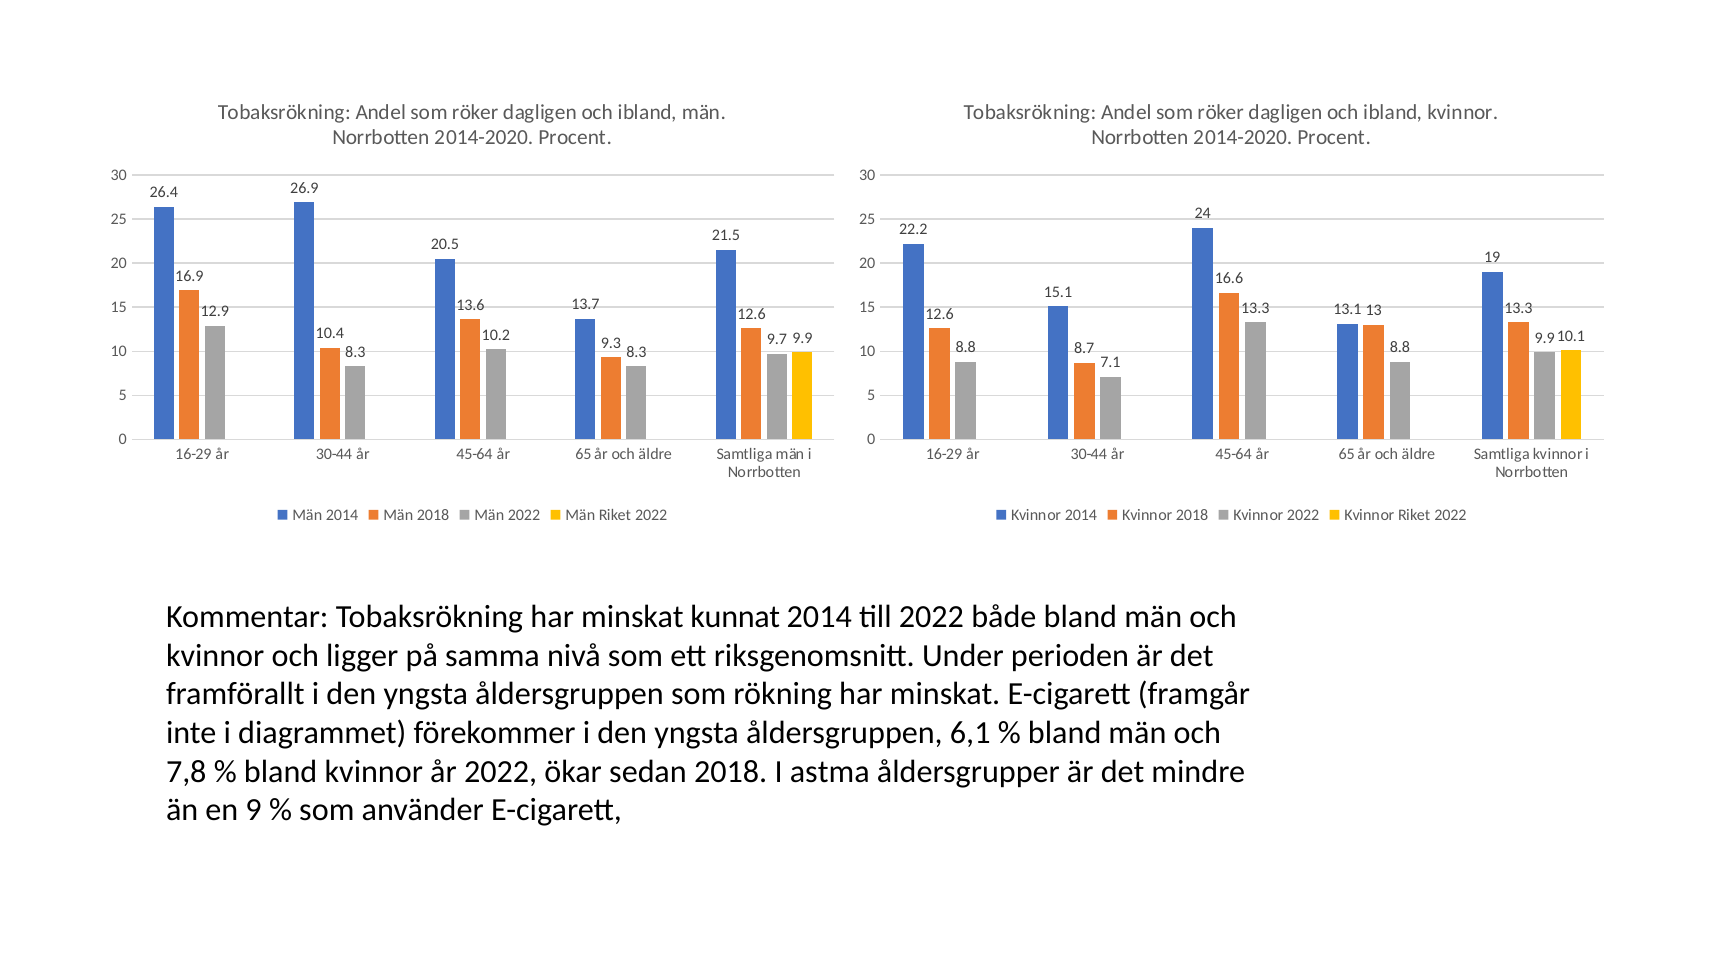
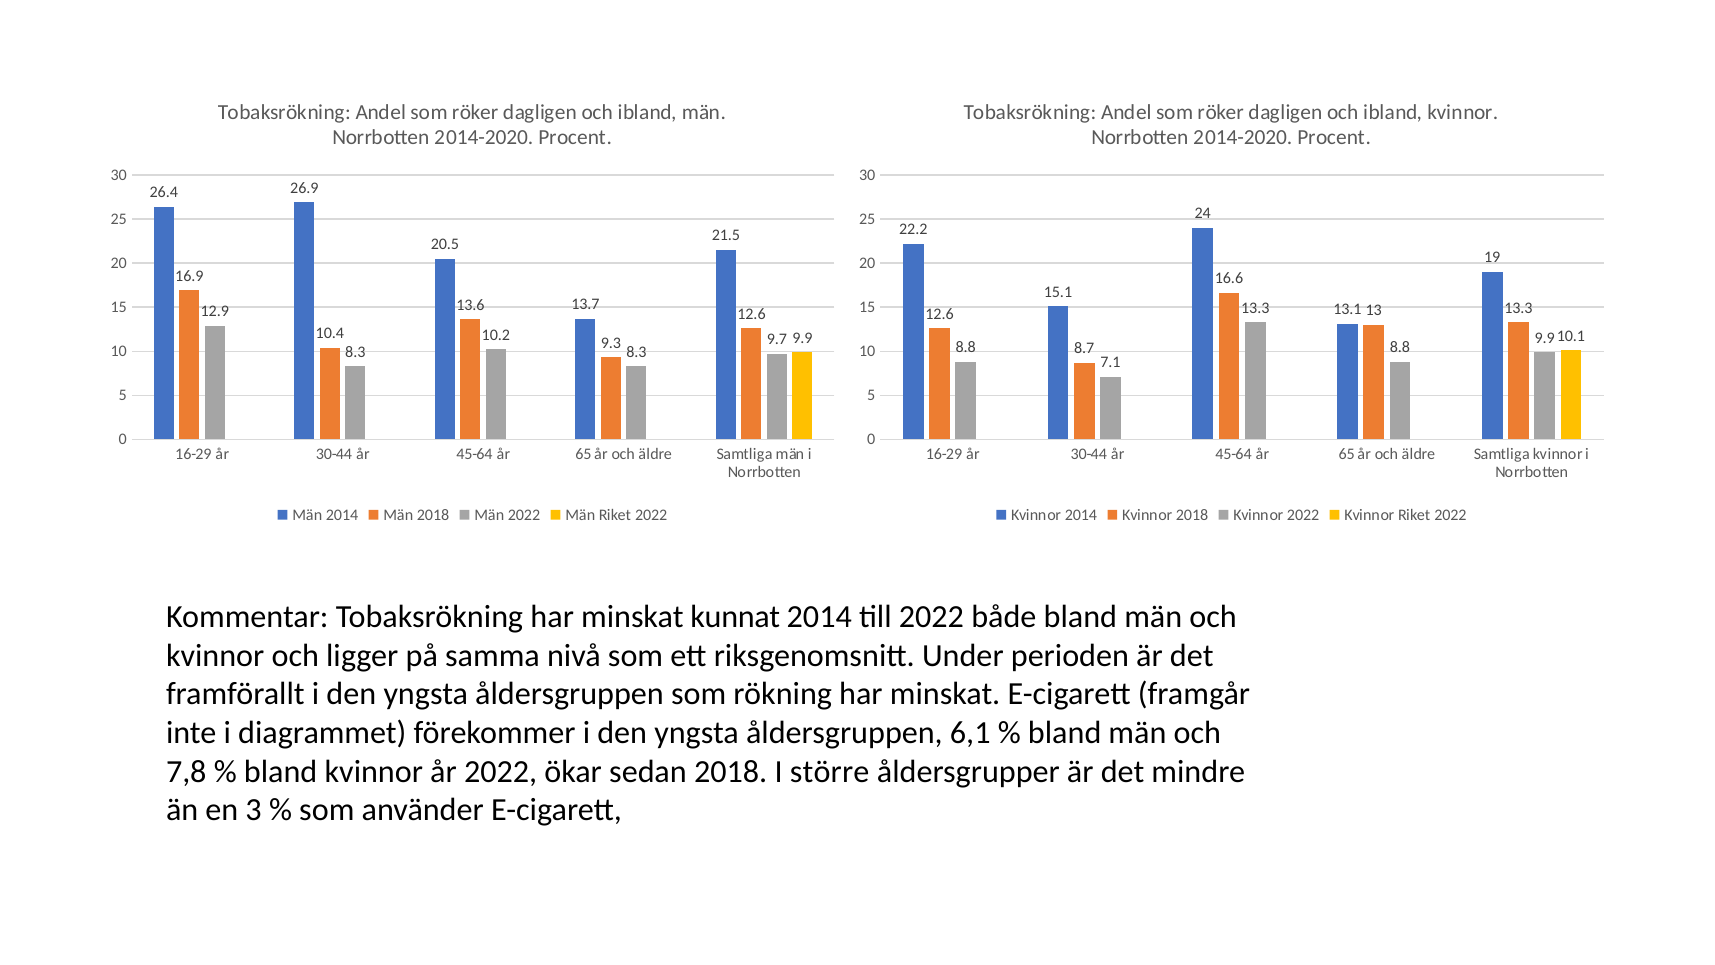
astma: astma -> större (830, 771)
9: 9 -> 3 (254, 810)
